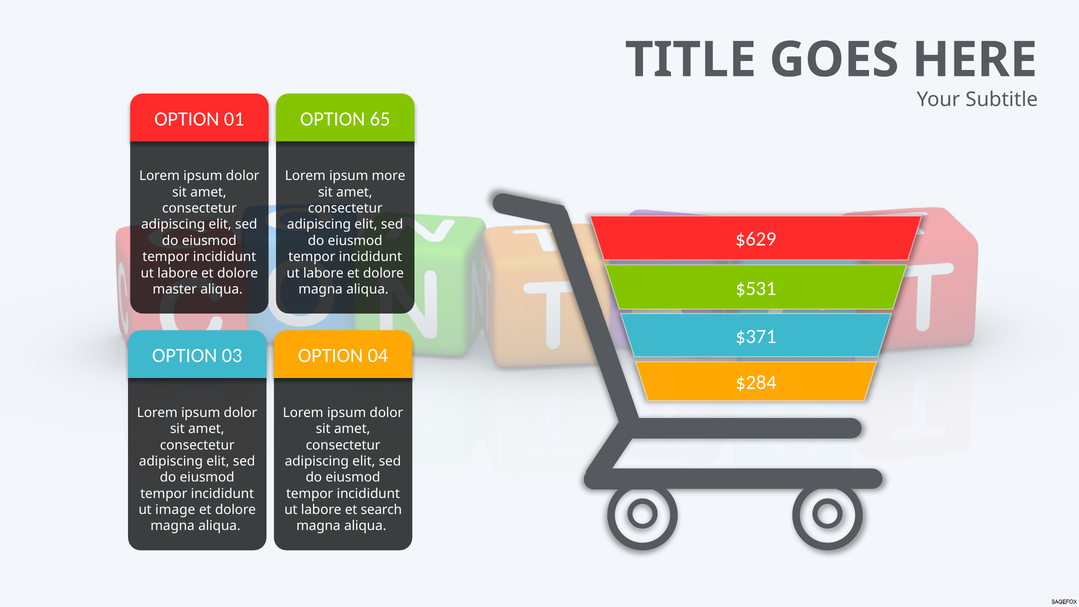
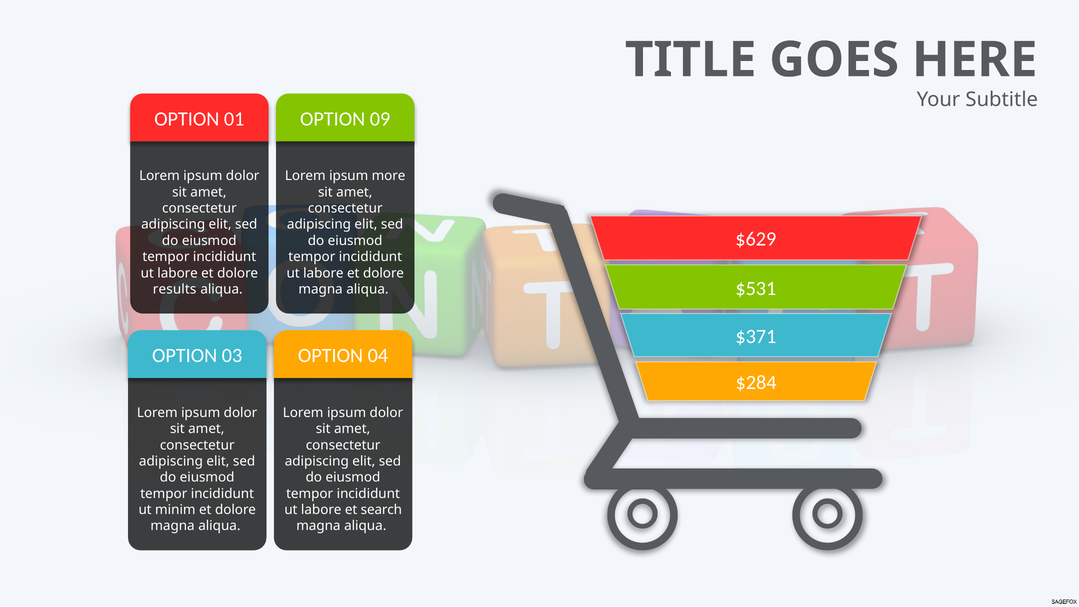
65: 65 -> 09 (380, 119)
master: master -> results (175, 289)
image: image -> minim (175, 510)
